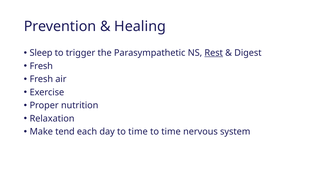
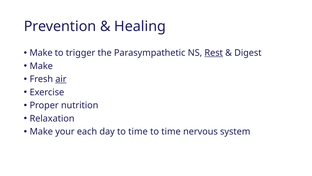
Sleep: Sleep -> Make (41, 53)
Fresh: Fresh -> Make (41, 66)
air underline: none -> present (61, 79)
tend: tend -> your (65, 131)
